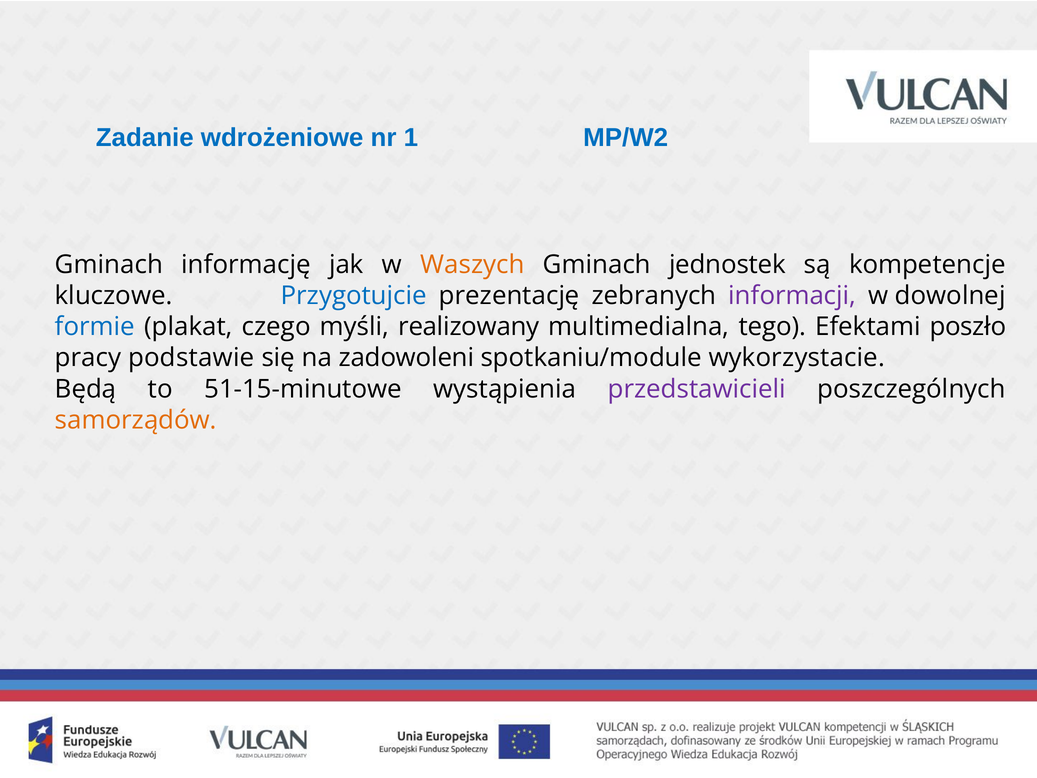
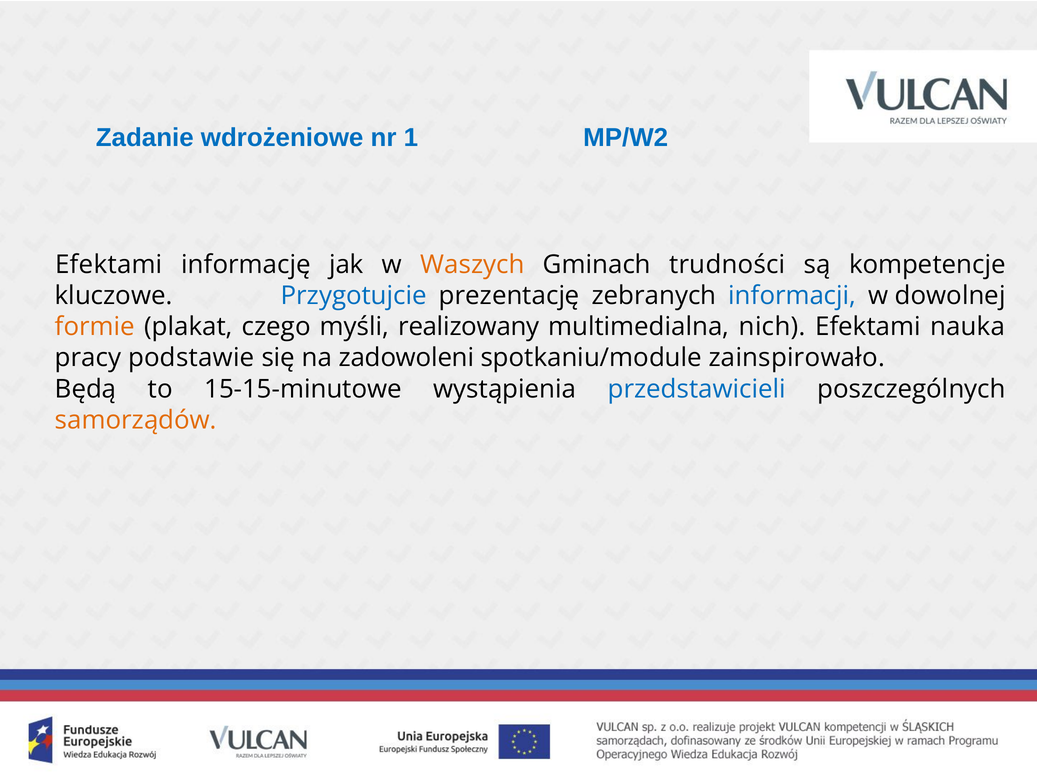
Gminach: Gminach -> Efektami (109, 264)
jednostek: jednostek -> trudności (727, 264)
informacji colour: purple -> blue (792, 296)
formie colour: blue -> orange (95, 327)
tego: tego -> nich (772, 327)
poszło: poszło -> nauka (968, 327)
wykorzystacie: wykorzystacie -> zainspirowało (797, 358)
51-15-minutowe: 51-15-minutowe -> 15-15-minutowe (303, 389)
przedstawicieli colour: purple -> blue (697, 389)
